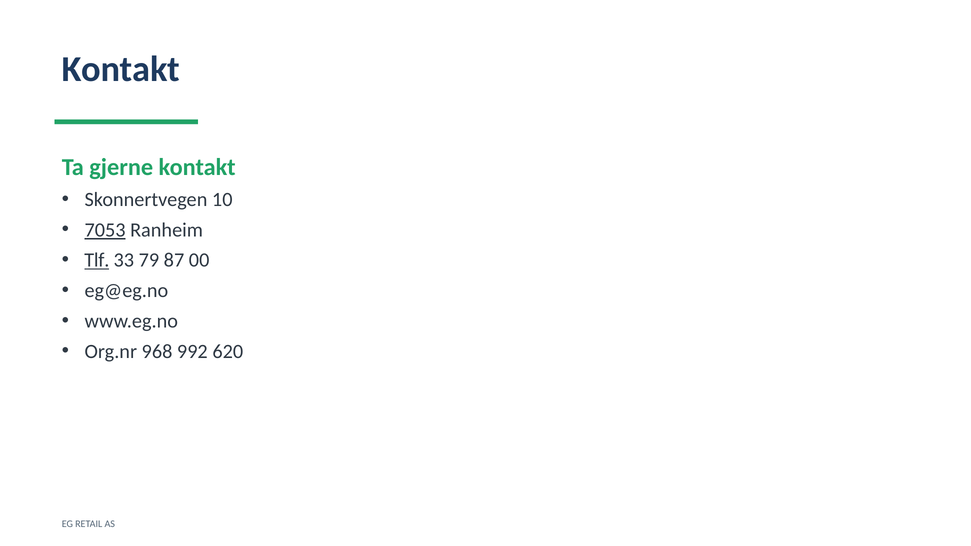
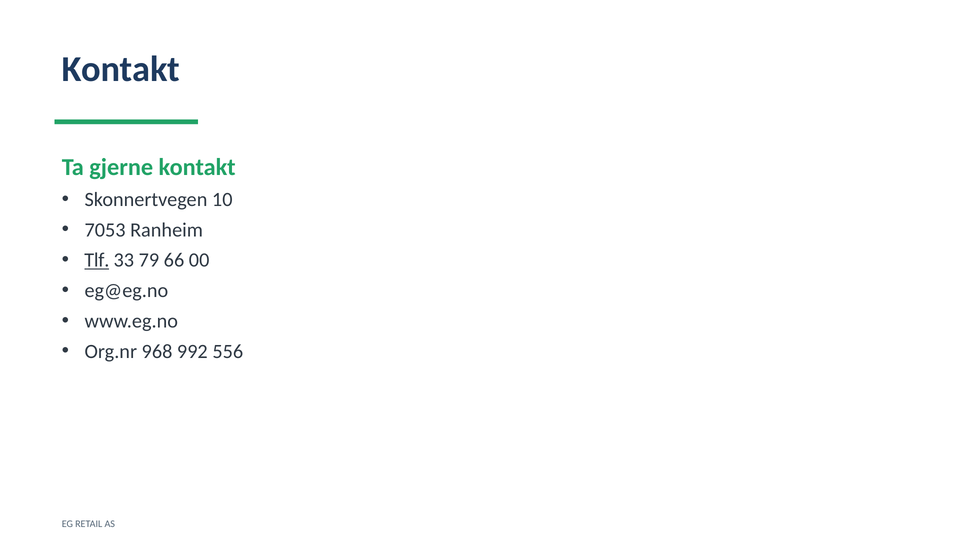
7053 underline: present -> none (105, 230)
87: 87 -> 66 (174, 260)
620: 620 -> 556 (228, 351)
